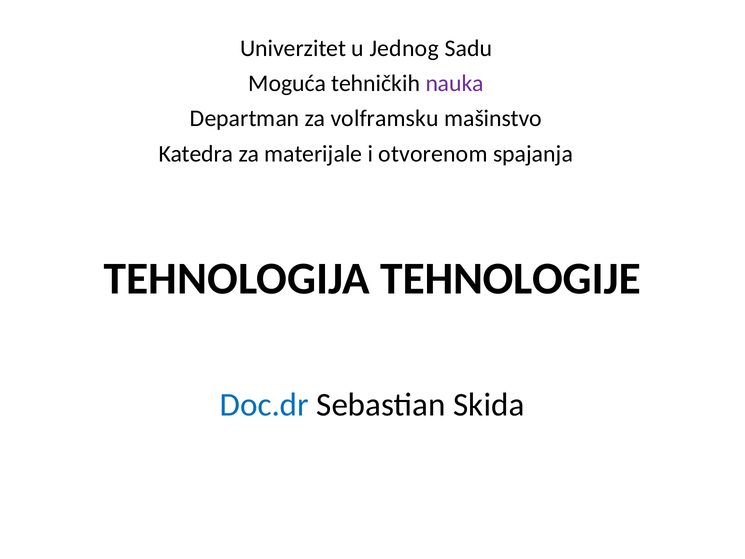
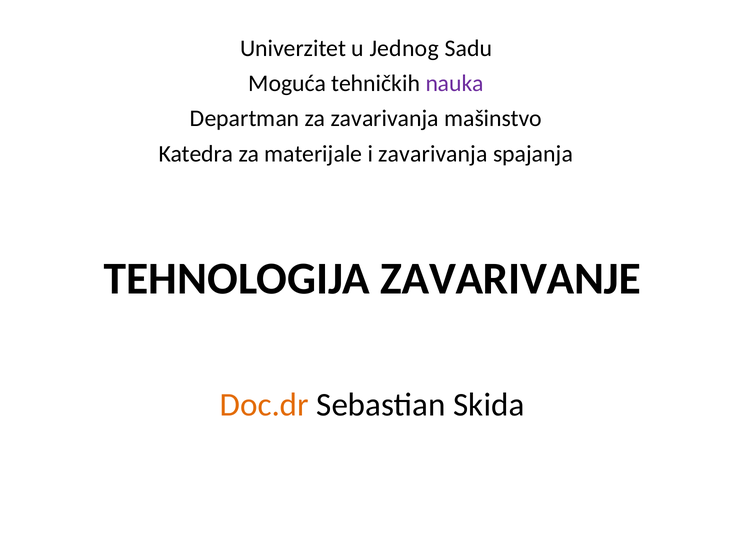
za volframsku: volframsku -> zavarivanja (385, 119)
i otvorenom: otvorenom -> zavarivanja (433, 154)
TEHNOLOGIJE: TEHNOLOGIJE -> ZAVARIVANJE (511, 279)
Doc.dr colour: blue -> orange (264, 405)
